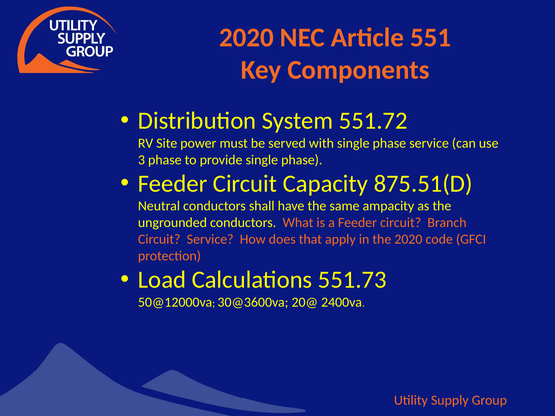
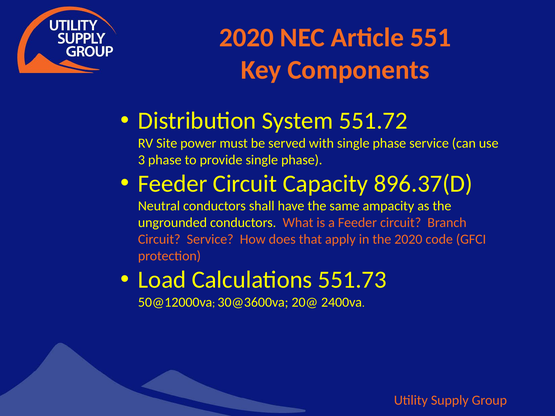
875.51(D: 875.51(D -> 896.37(D (423, 184)
